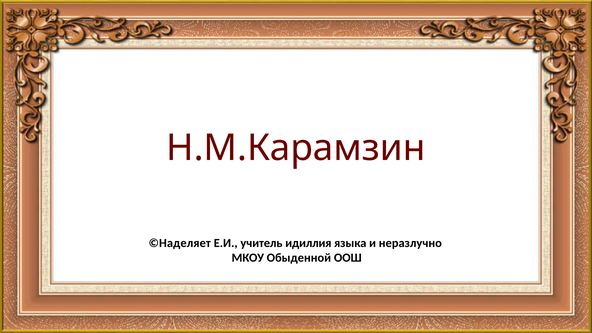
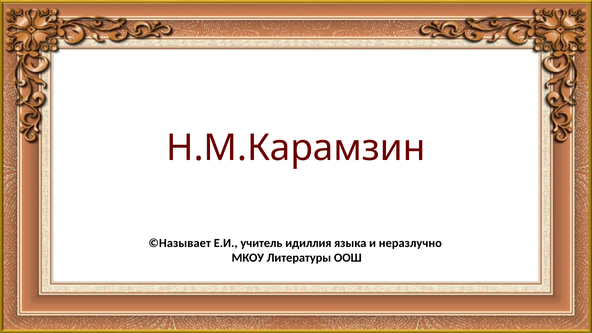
©Наделяет: ©Наделяет -> ©Называет (180, 243)
Обыденной: Обыденной -> Литературы (299, 258)
